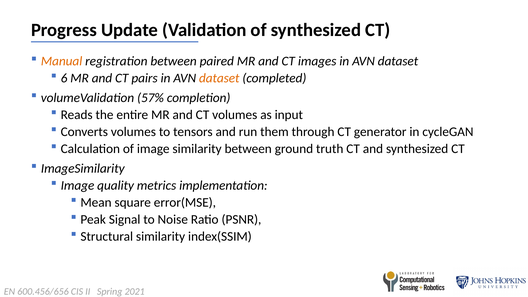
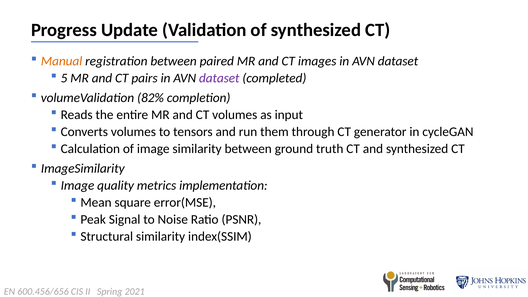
6: 6 -> 5 (64, 78)
dataset colour: orange -> purple (219, 78)
57%: 57% -> 82% (150, 98)
